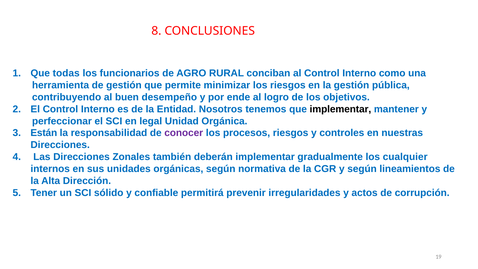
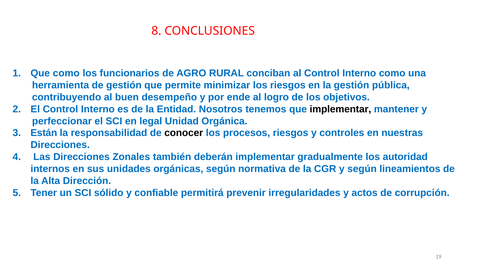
Que todas: todas -> como (66, 73)
conocer colour: purple -> black (184, 133)
cualquier: cualquier -> autoridad (405, 157)
